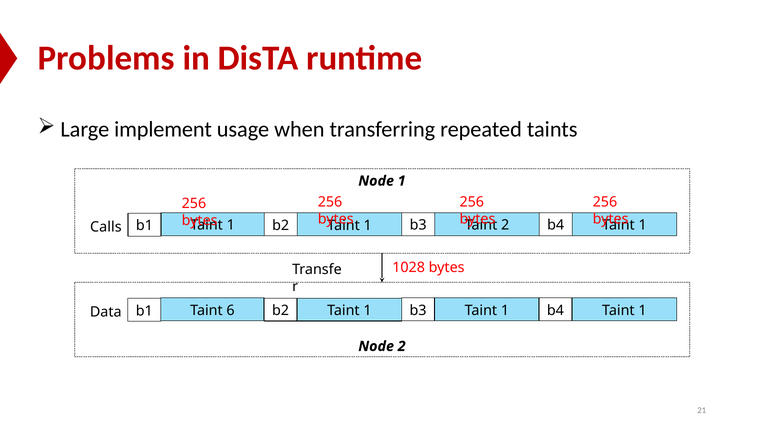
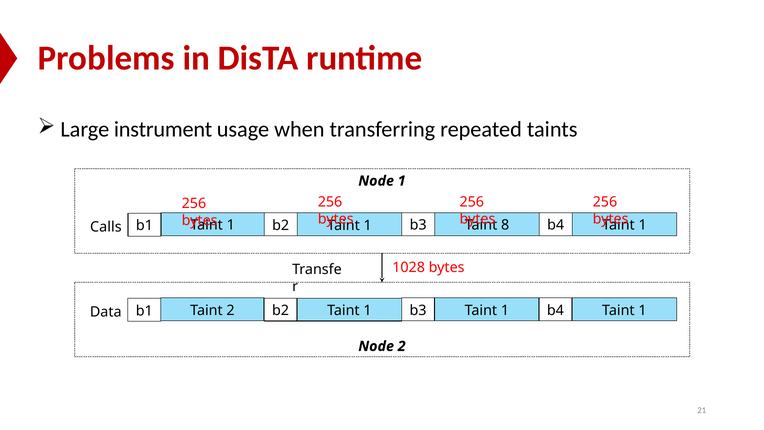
implement: implement -> instrument (163, 129)
2: 2 -> 8 (505, 225)
Taint 6: 6 -> 2 (231, 310)
